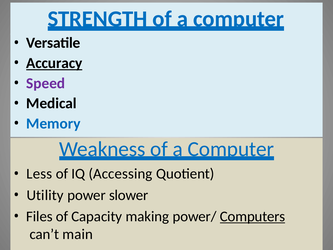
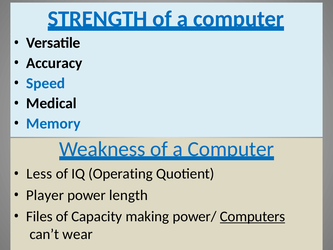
Accuracy underline: present -> none (54, 63)
Speed colour: purple -> blue (46, 83)
Accessing: Accessing -> Operating (121, 174)
Utility: Utility -> Player (45, 195)
slower: slower -> length (129, 195)
main: main -> wear (78, 234)
